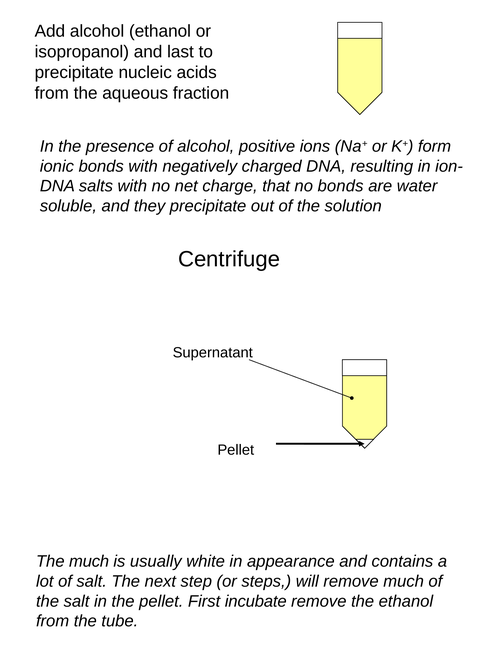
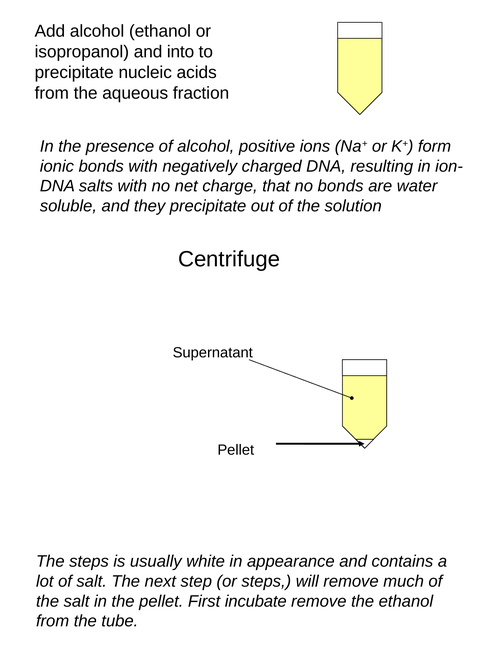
last: last -> into (181, 52)
The much: much -> steps (89, 561)
